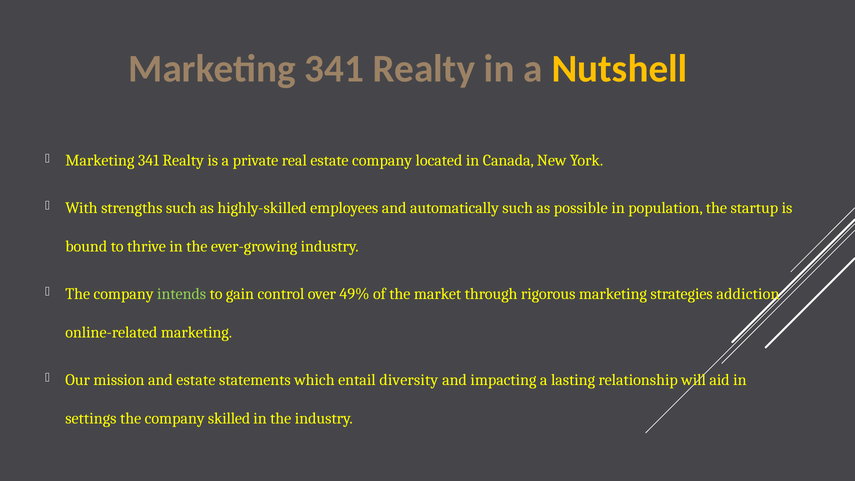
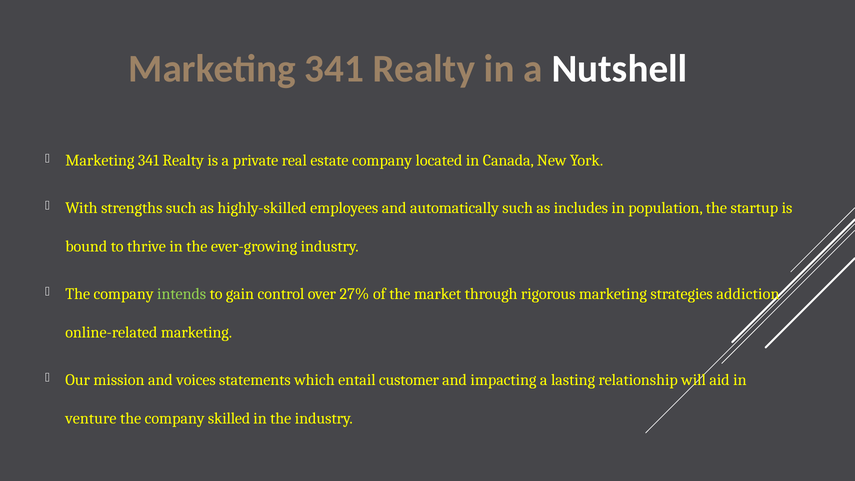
Nutshell colour: yellow -> white (620, 69)
possible: possible -> includes (581, 208)
49%: 49% -> 27% (354, 294)
and estate: estate -> voices (196, 380)
diversity: diversity -> customer (409, 380)
settings: settings -> venture (91, 418)
